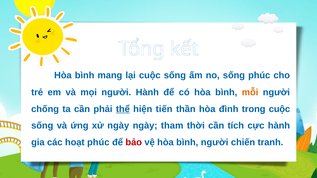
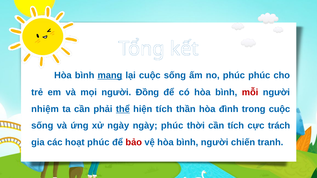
mang underline: none -> present (110, 75)
no sống: sống -> phúc (234, 75)
người Hành: Hành -> Đồng (147, 93)
mỗi colour: orange -> red (250, 93)
chống: chống -> nhiệm (45, 109)
hiện tiến: tiến -> tích (164, 109)
ngày tham: tham -> phúc (172, 126)
cực hành: hành -> trách (279, 126)
